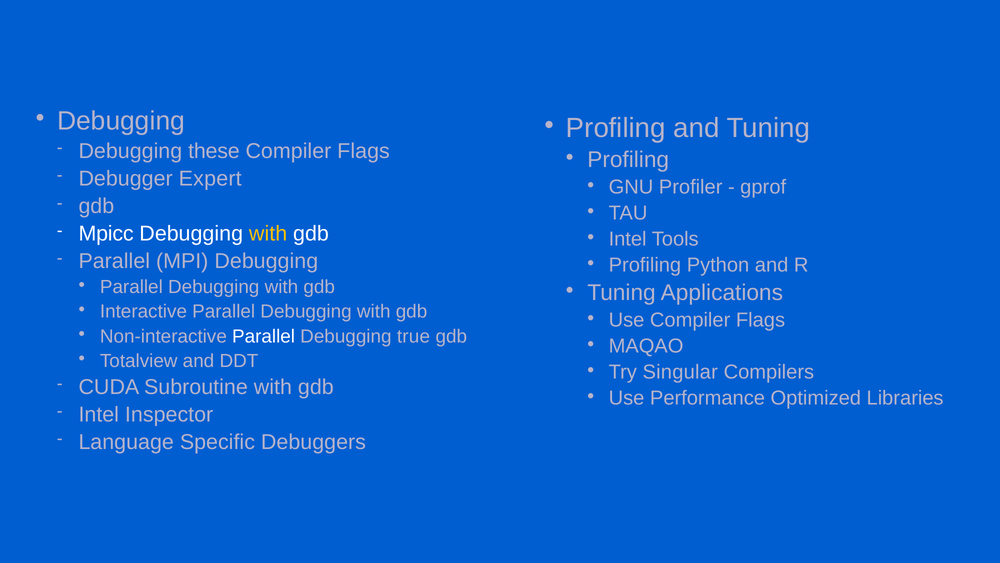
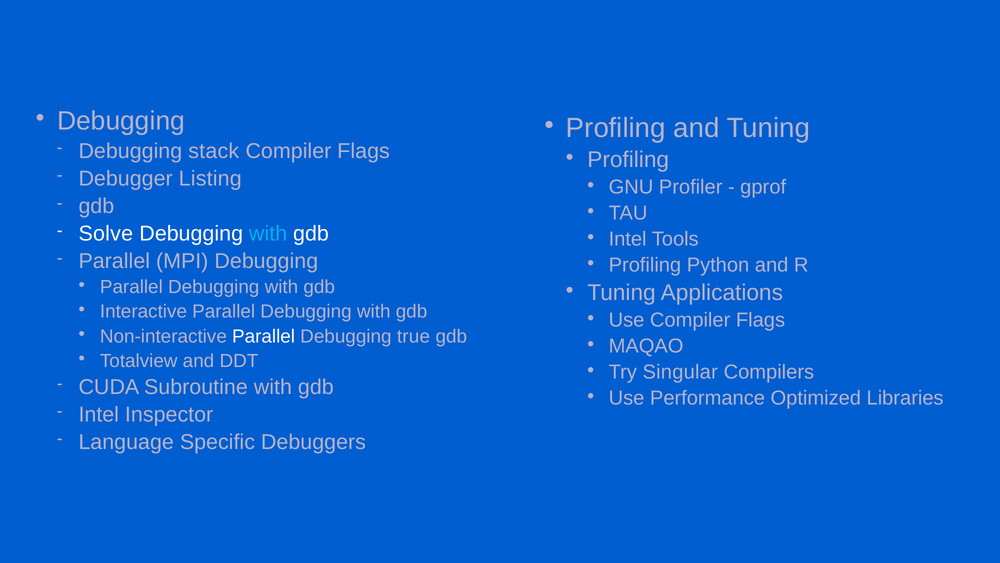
these: these -> stack (214, 151)
Expert: Expert -> Listing (210, 179)
Mpicc: Mpicc -> Solve (106, 234)
with colour: yellow -> light blue (268, 234)
